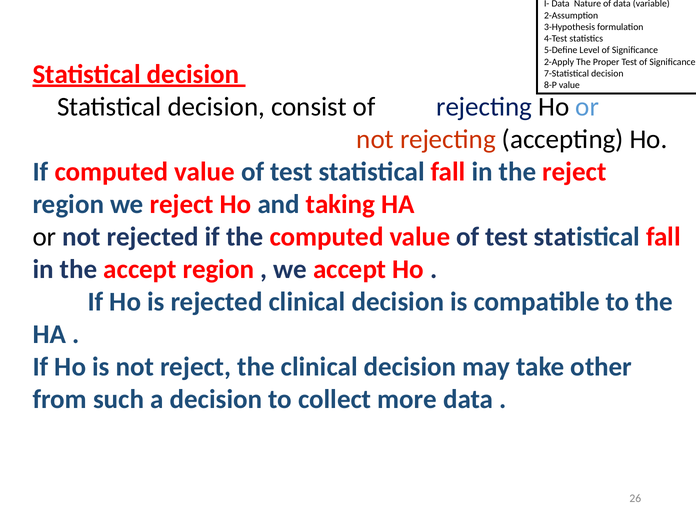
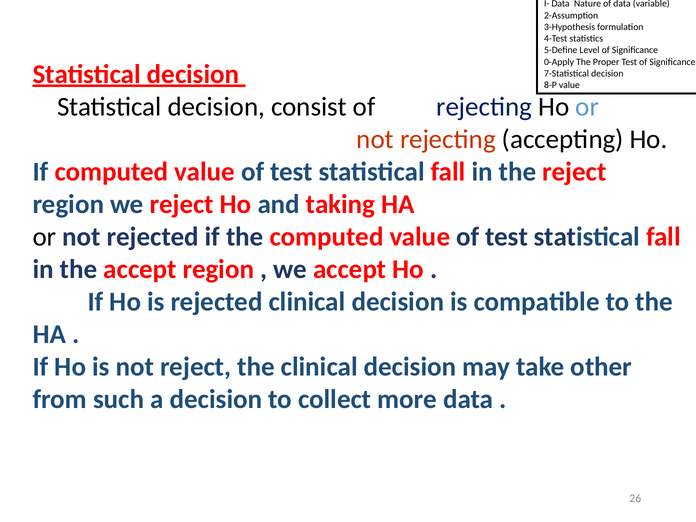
2-Apply: 2-Apply -> 0-Apply (559, 62)
